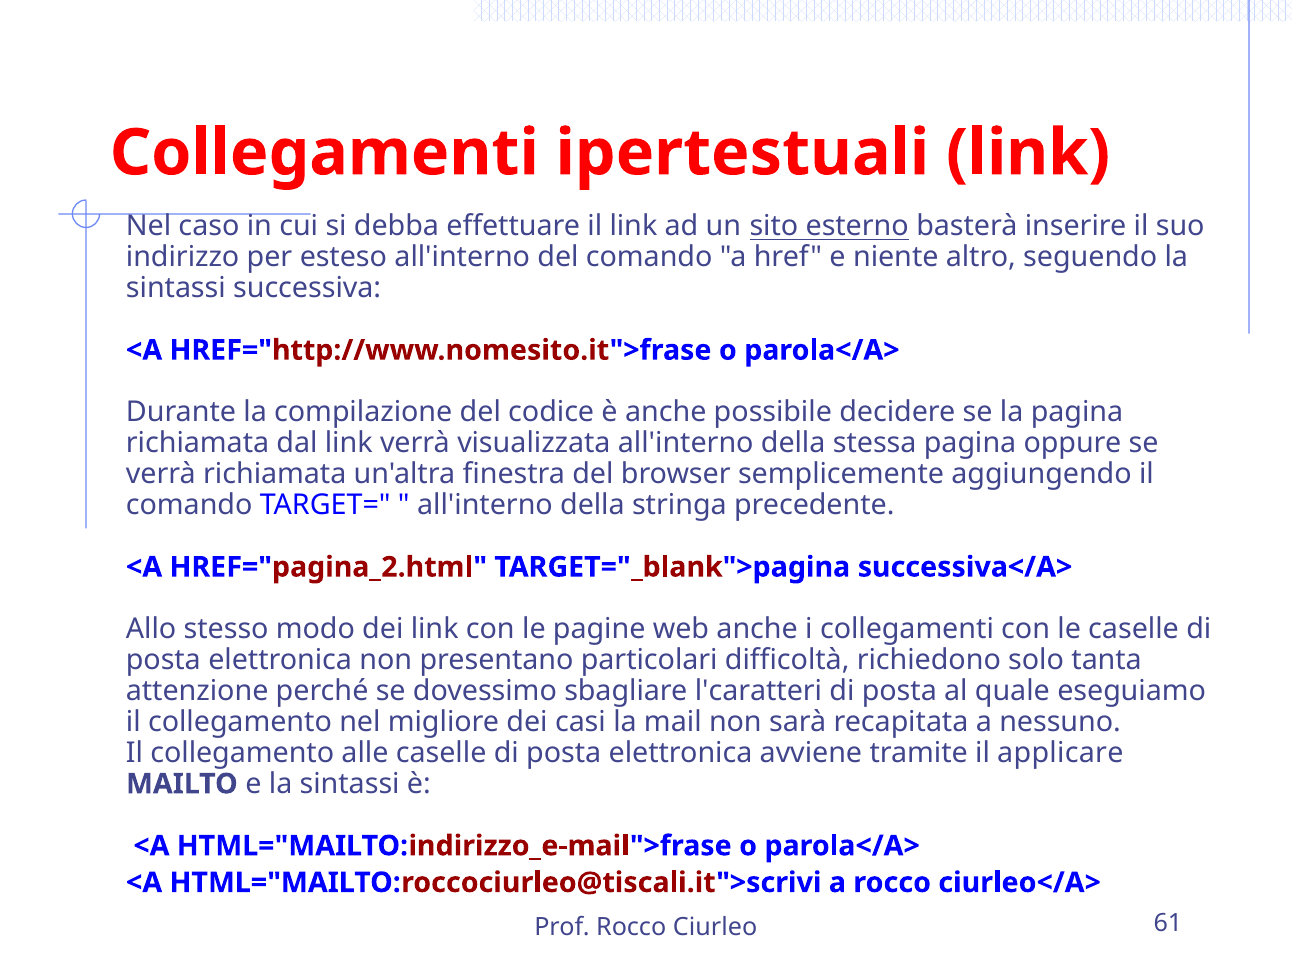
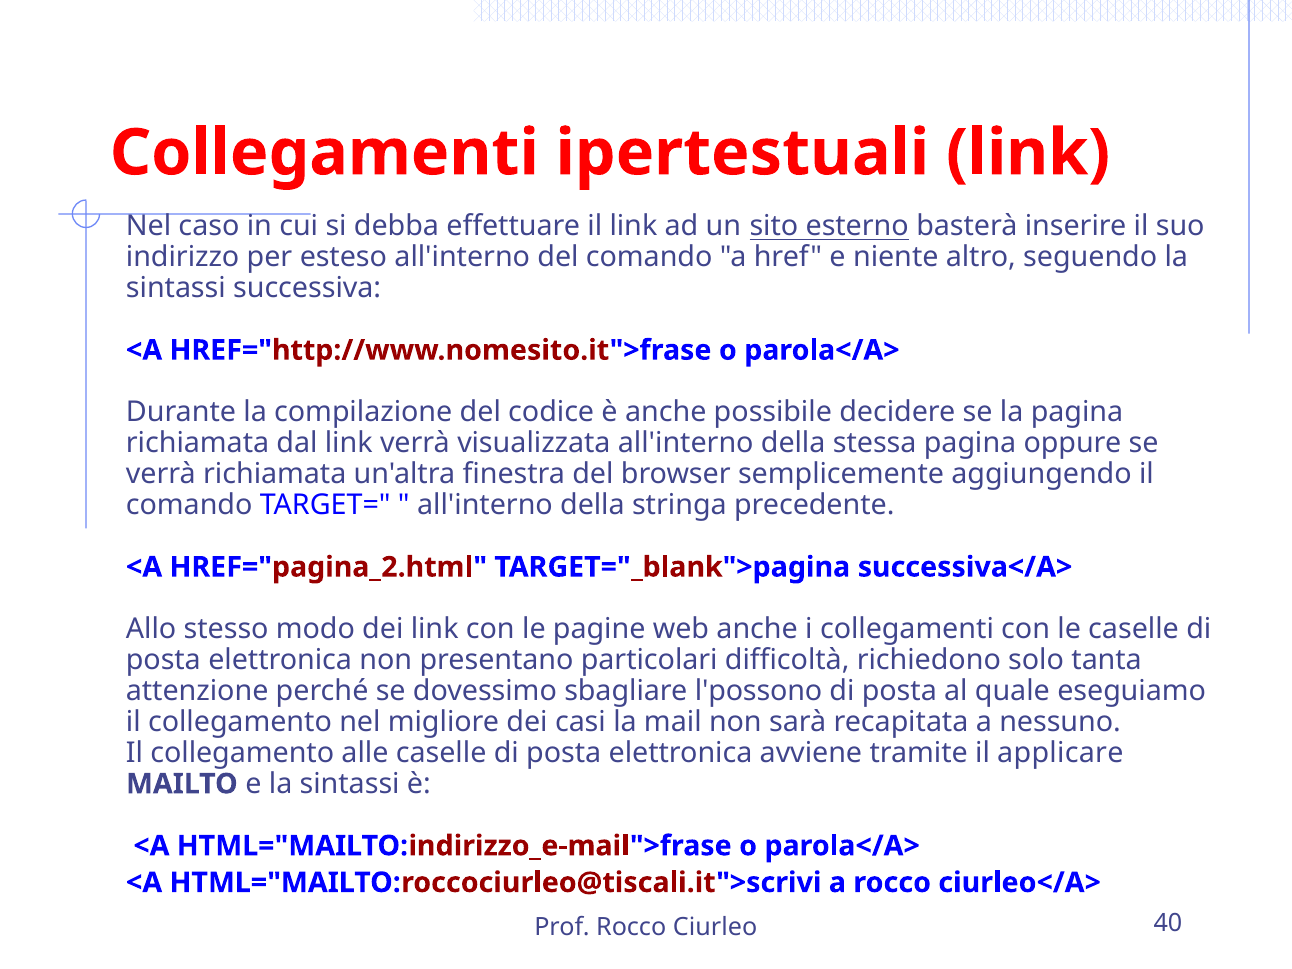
l'caratteri: l'caratteri -> l'possono (759, 691)
61: 61 -> 40 (1168, 924)
